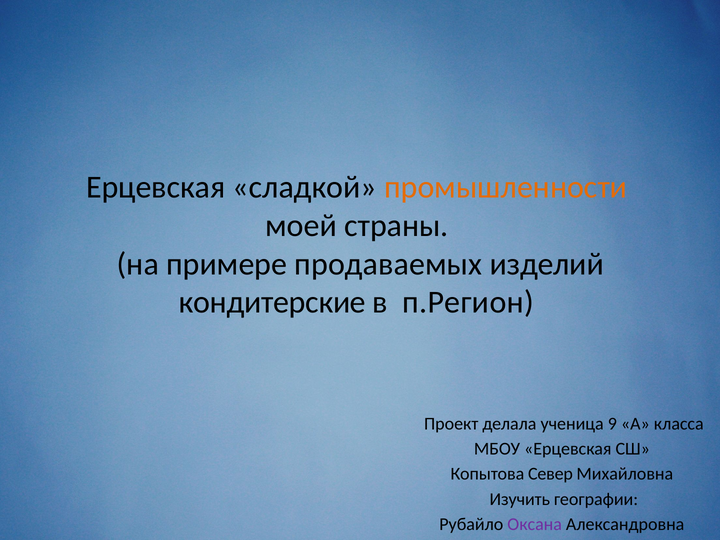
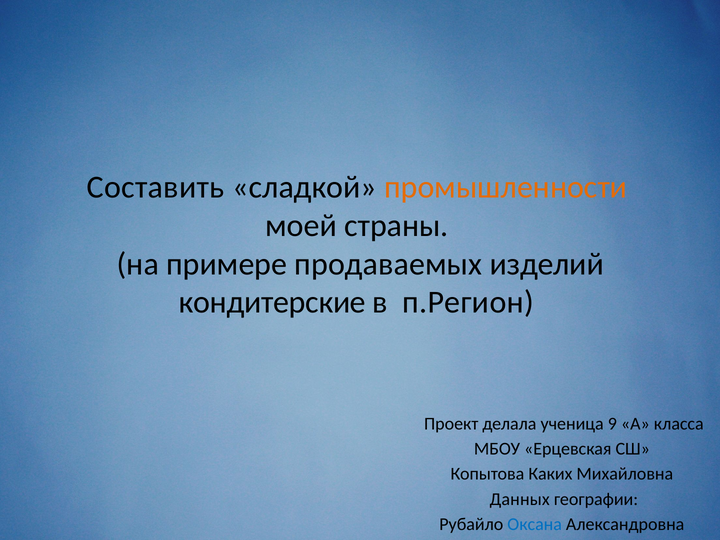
Ерцевская: Ерцевская -> Составить (156, 187)
Север: Север -> Каких (550, 474)
Изучить: Изучить -> Данных (520, 499)
Оксана colour: purple -> blue (535, 524)
